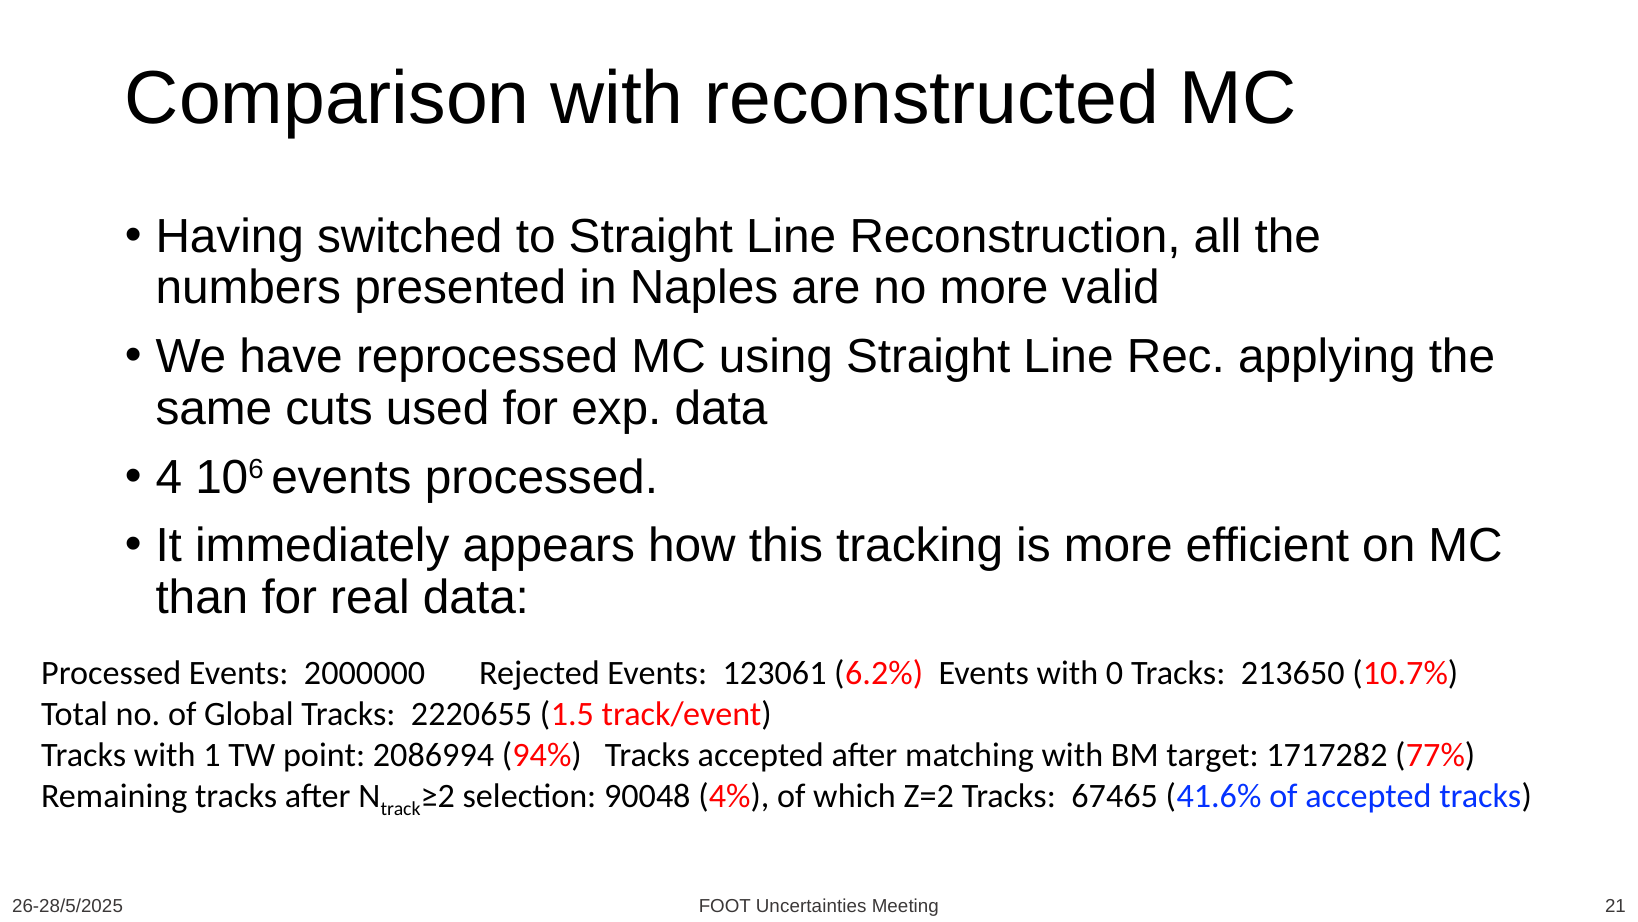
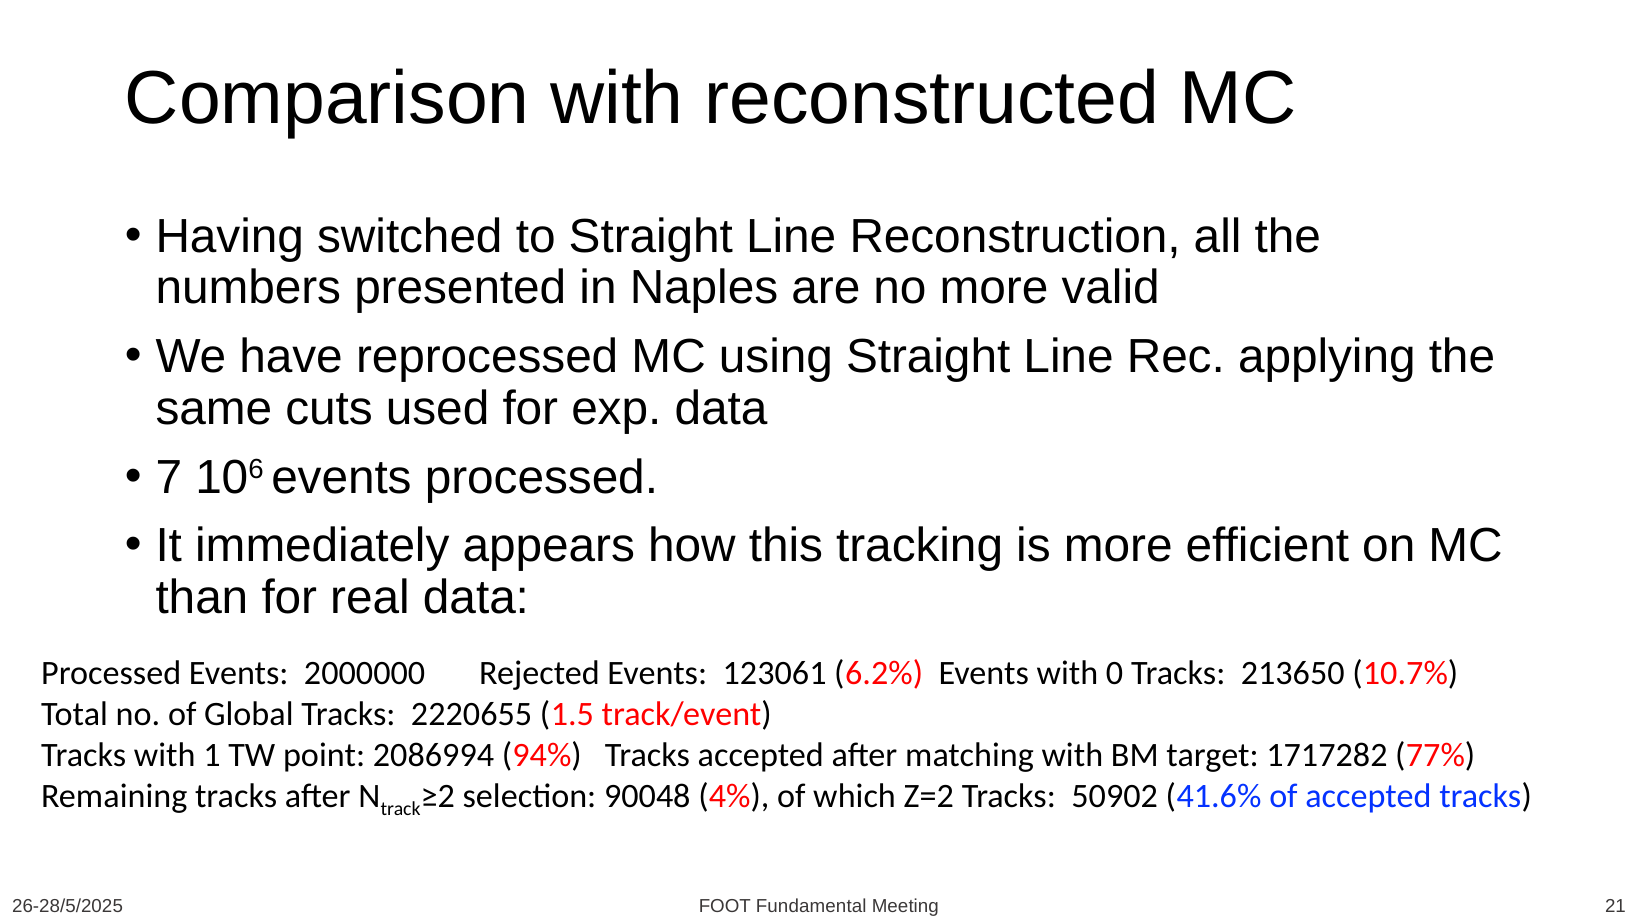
4: 4 -> 7 (169, 477)
67465: 67465 -> 50902 (1115, 795)
Uncertainties: Uncertainties -> Fundamental (811, 905)
